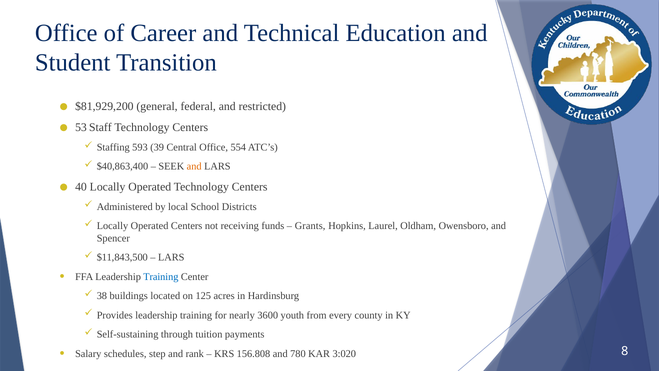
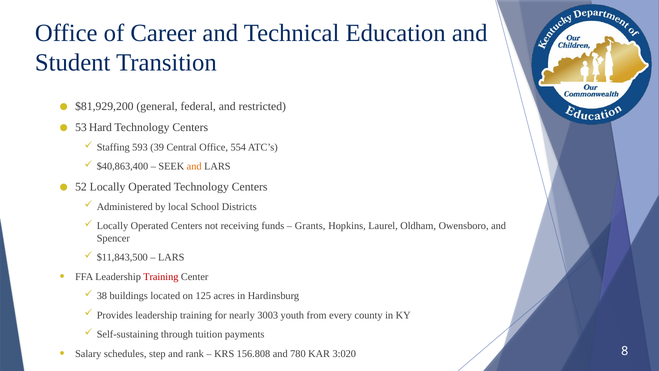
Staff: Staff -> Hard (100, 127)
40: 40 -> 52 (81, 187)
Training colour: blue -> red (161, 277)
3600: 3600 -> 3003 (268, 315)
